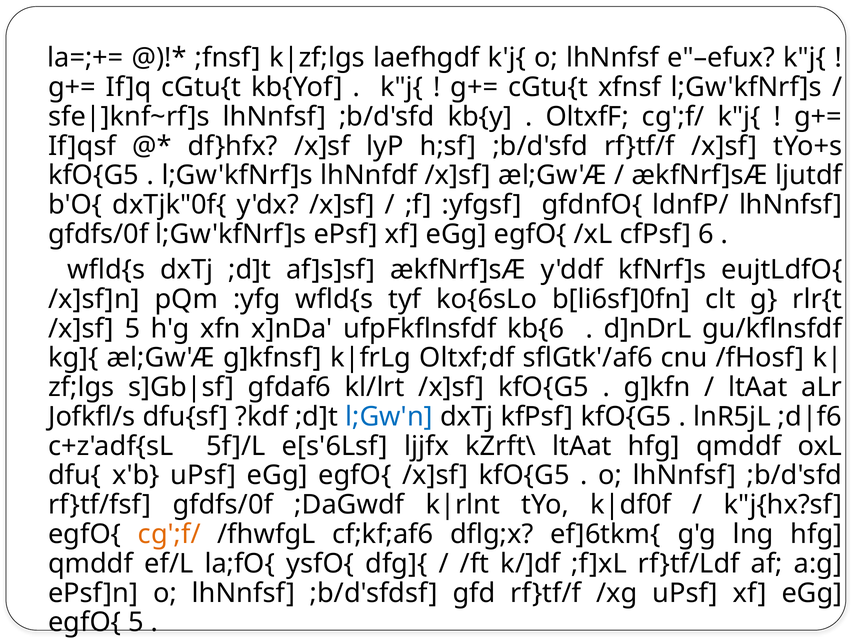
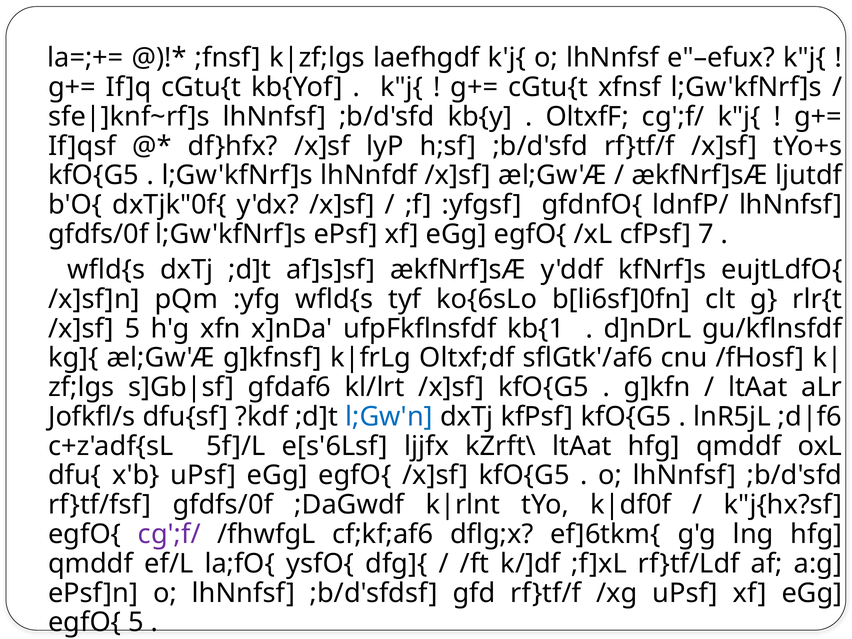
6: 6 -> 7 (706, 234)
kb{6: kb{6 -> kb{1 (536, 329)
cg';f/ colour: orange -> purple (169, 534)
